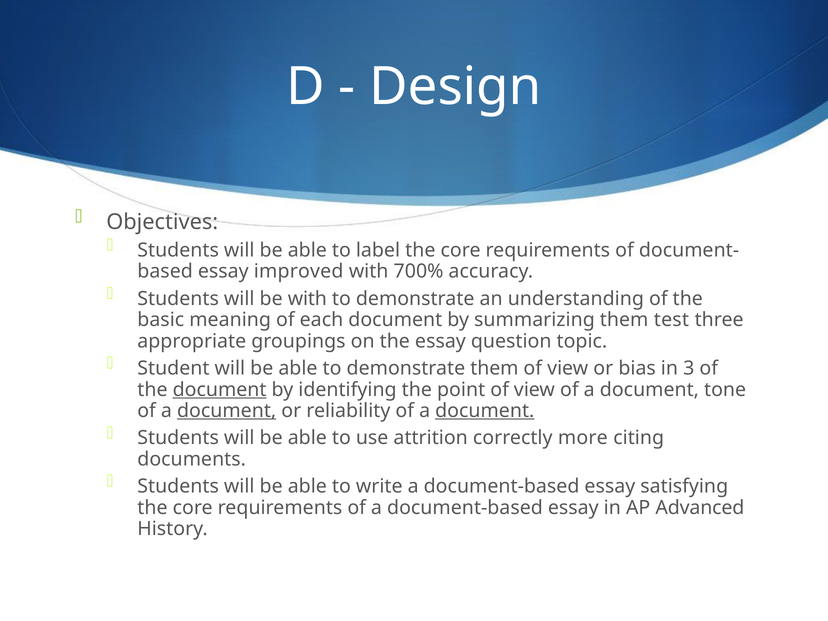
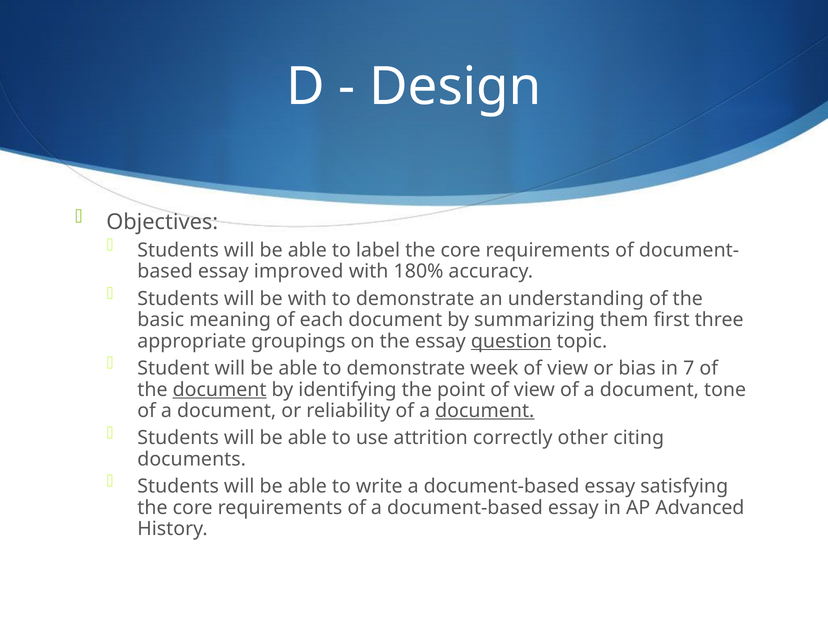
700%: 700% -> 180% (419, 272)
test: test -> first (672, 320)
question underline: none -> present (511, 341)
demonstrate them: them -> week (494, 368)
3: 3 -> 7 (689, 368)
document underline: present -> none (227, 411)
more: more -> other (583, 438)
